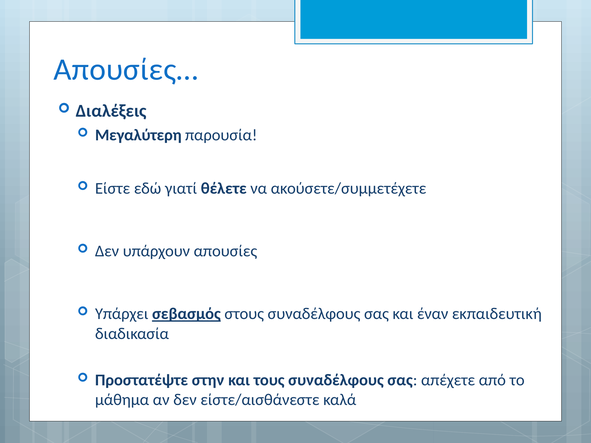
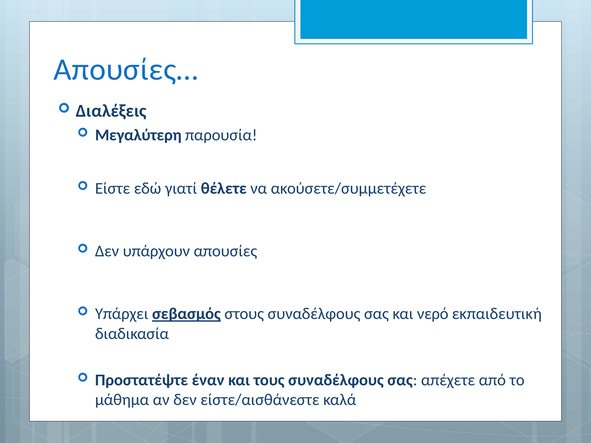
έναν: έναν -> νερό (433, 314)
στην: στην -> έναν (208, 380)
